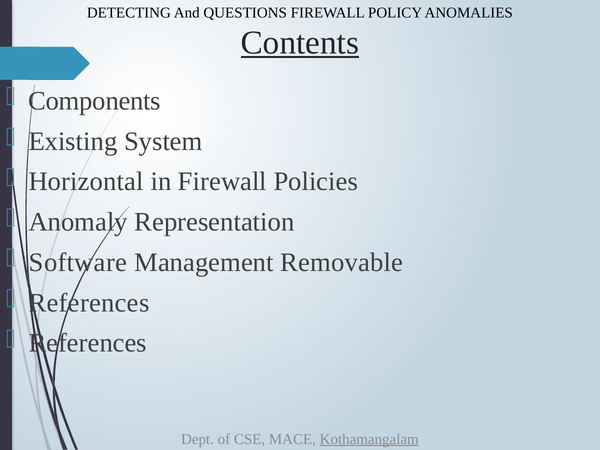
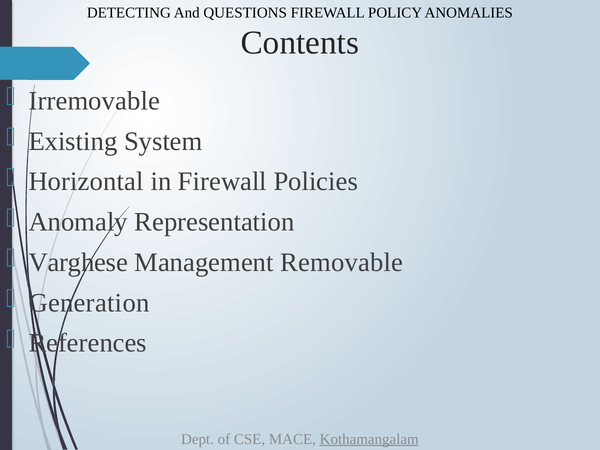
Contents underline: present -> none (300, 43)
Components: Components -> Irremovable (94, 101)
Software: Software -> Varghese (78, 262)
References: References -> Generation (89, 303)
